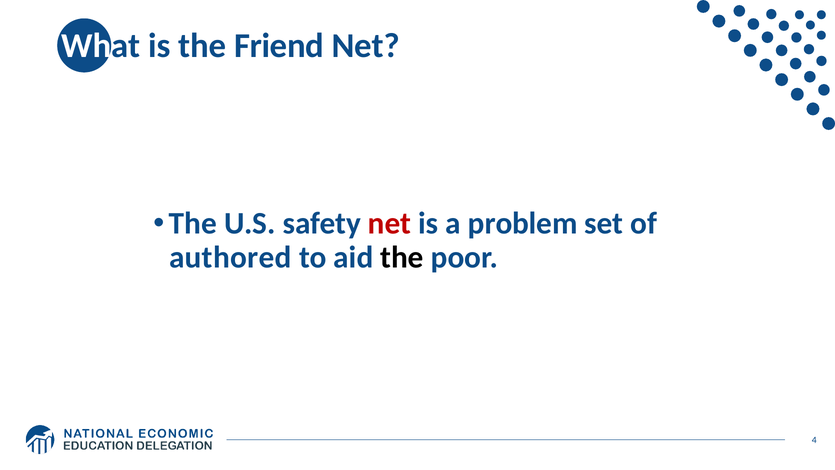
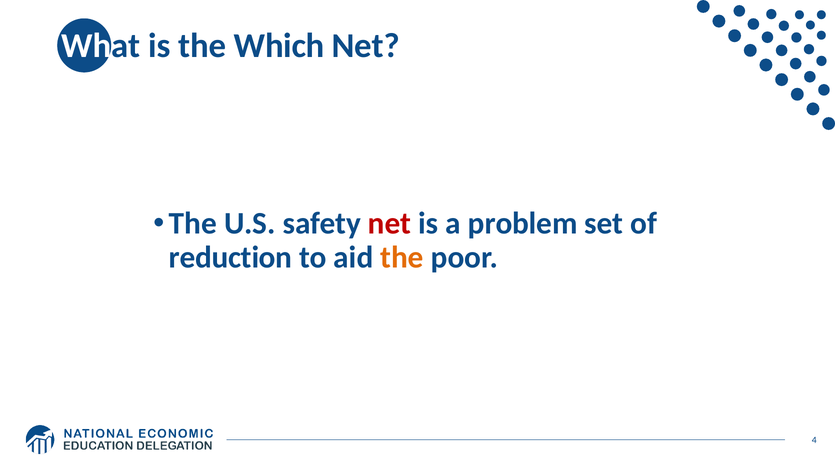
Friend: Friend -> Which (279, 46)
authored: authored -> reduction (231, 257)
the colour: black -> orange (402, 257)
